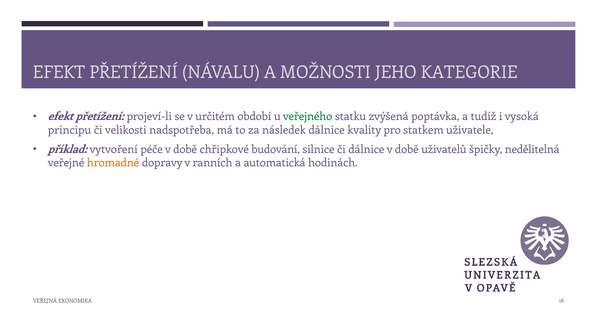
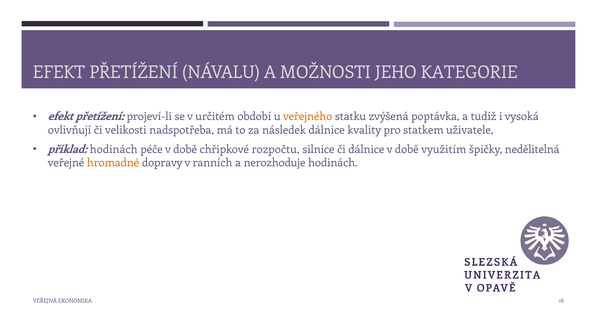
veřejného colour: green -> orange (308, 117)
principu: principu -> ovlivňují (70, 130)
příklad vytvoření: vytvoření -> hodinách (114, 149)
budování: budování -> rozpočtu (276, 149)
uživatelů: uživatelů -> využitím (444, 149)
automatická: automatická -> nerozhoduje (275, 163)
